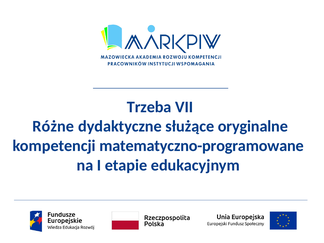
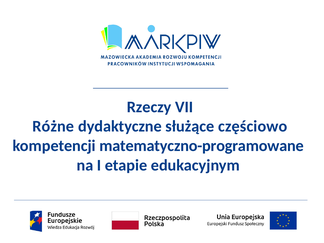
Trzeba: Trzeba -> Rzeczy (149, 107)
oryginalne: oryginalne -> częściowo (253, 126)
